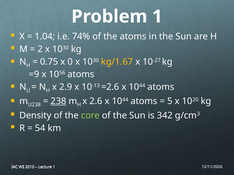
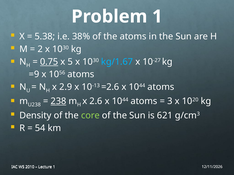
1.04: 1.04 -> 5.38 (45, 37)
74%: 74% -> 38% (81, 37)
0.75 underline: none -> present (49, 62)
0: 0 -> 5 (70, 62)
kg/1.67 colour: yellow -> light blue (117, 62)
5: 5 -> 3 (170, 101)
342: 342 -> 621 (165, 116)
